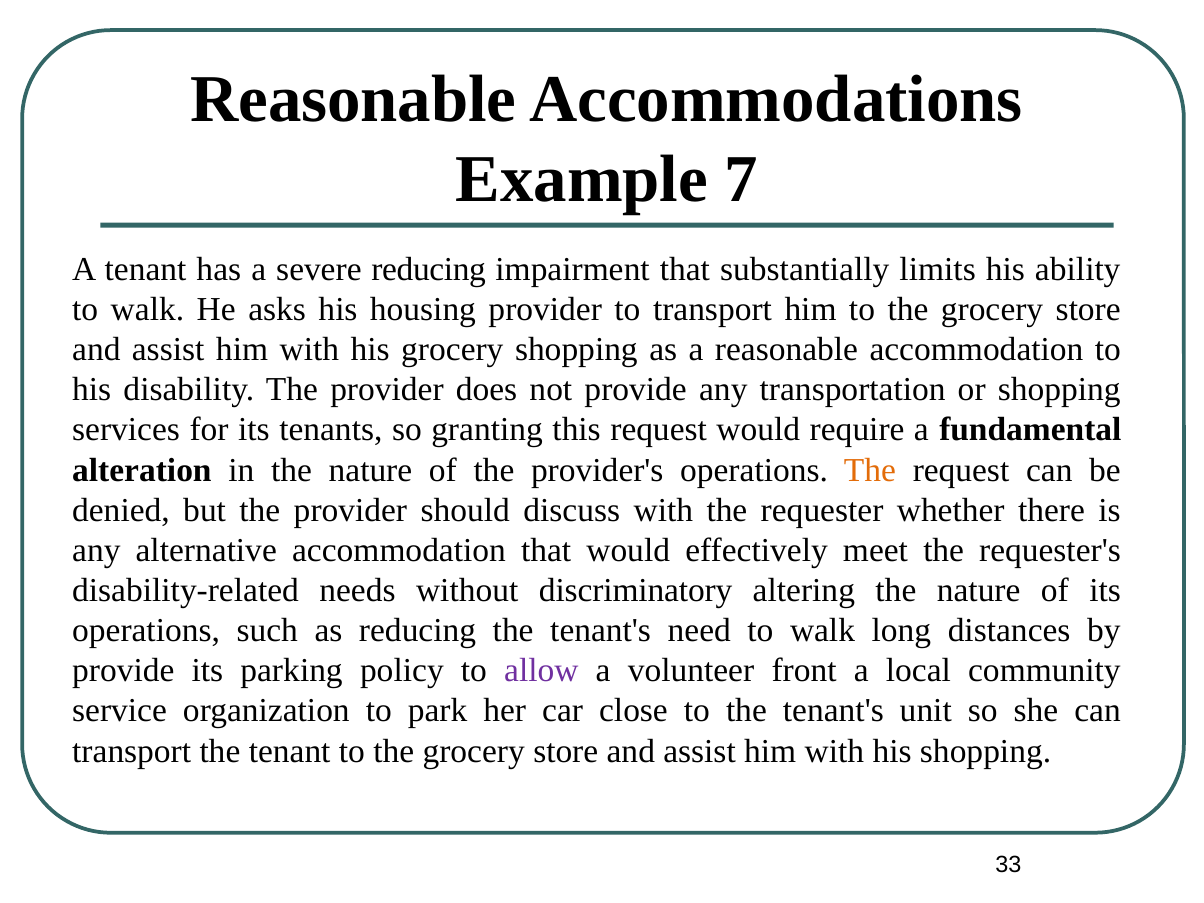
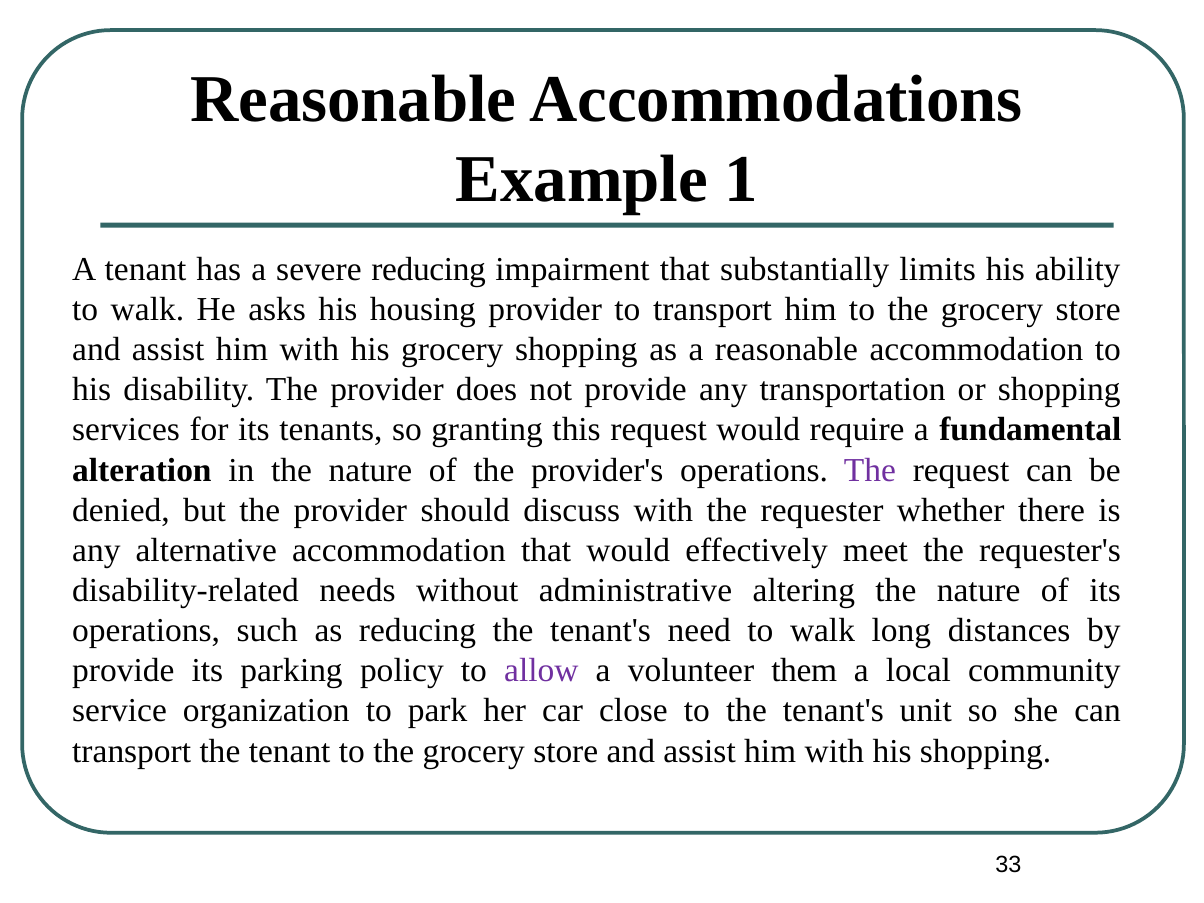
7: 7 -> 1 (741, 179)
The colour: orange -> purple (870, 470)
discriminatory: discriminatory -> administrative (636, 590)
front: front -> them (804, 671)
